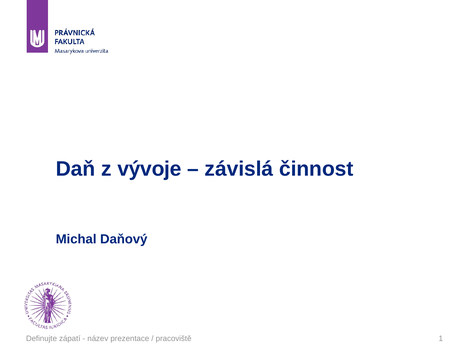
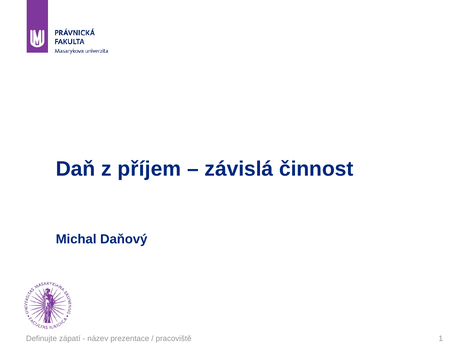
vývoje: vývoje -> příjem (149, 169)
